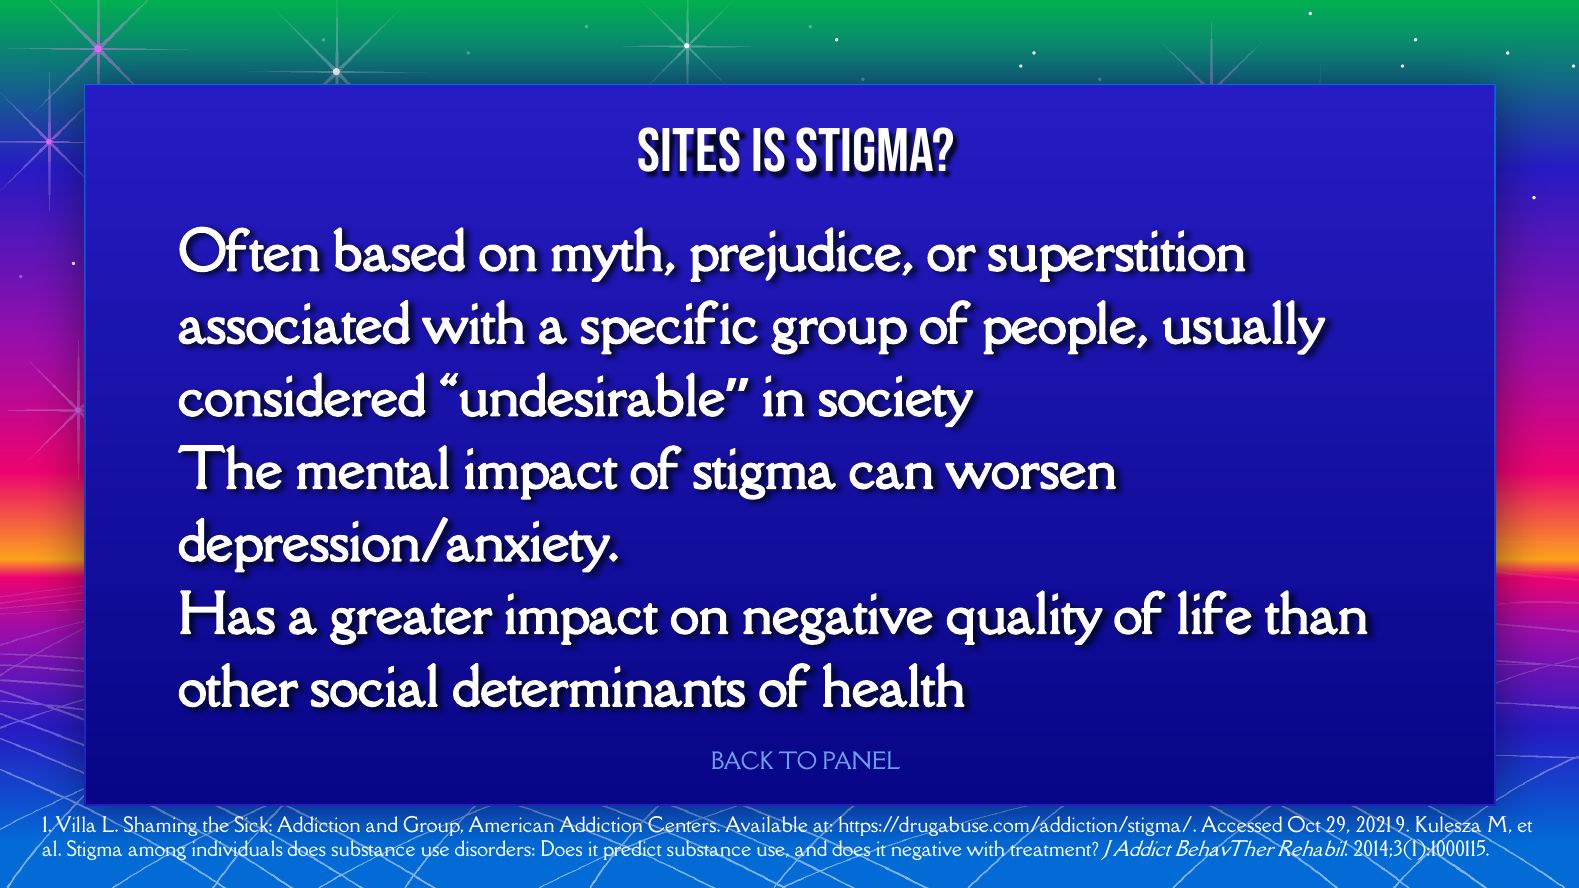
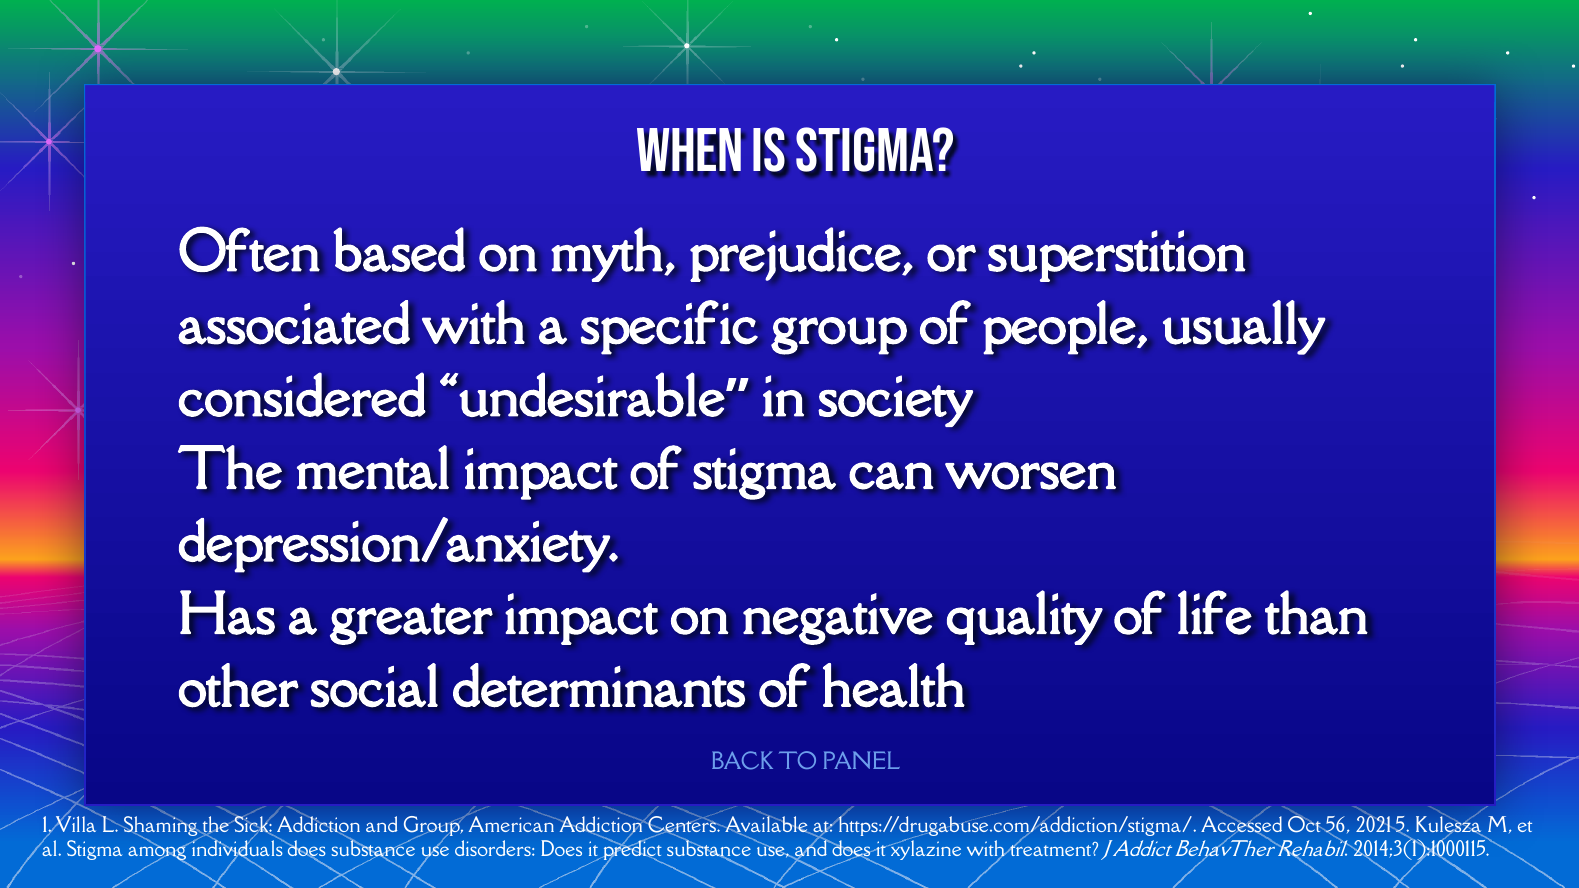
Sites: Sites -> When (690, 152)
29: 29 -> 56 (1338, 826)
9: 9 -> 5 (1403, 826)
it negative: negative -> xylazine (926, 850)
